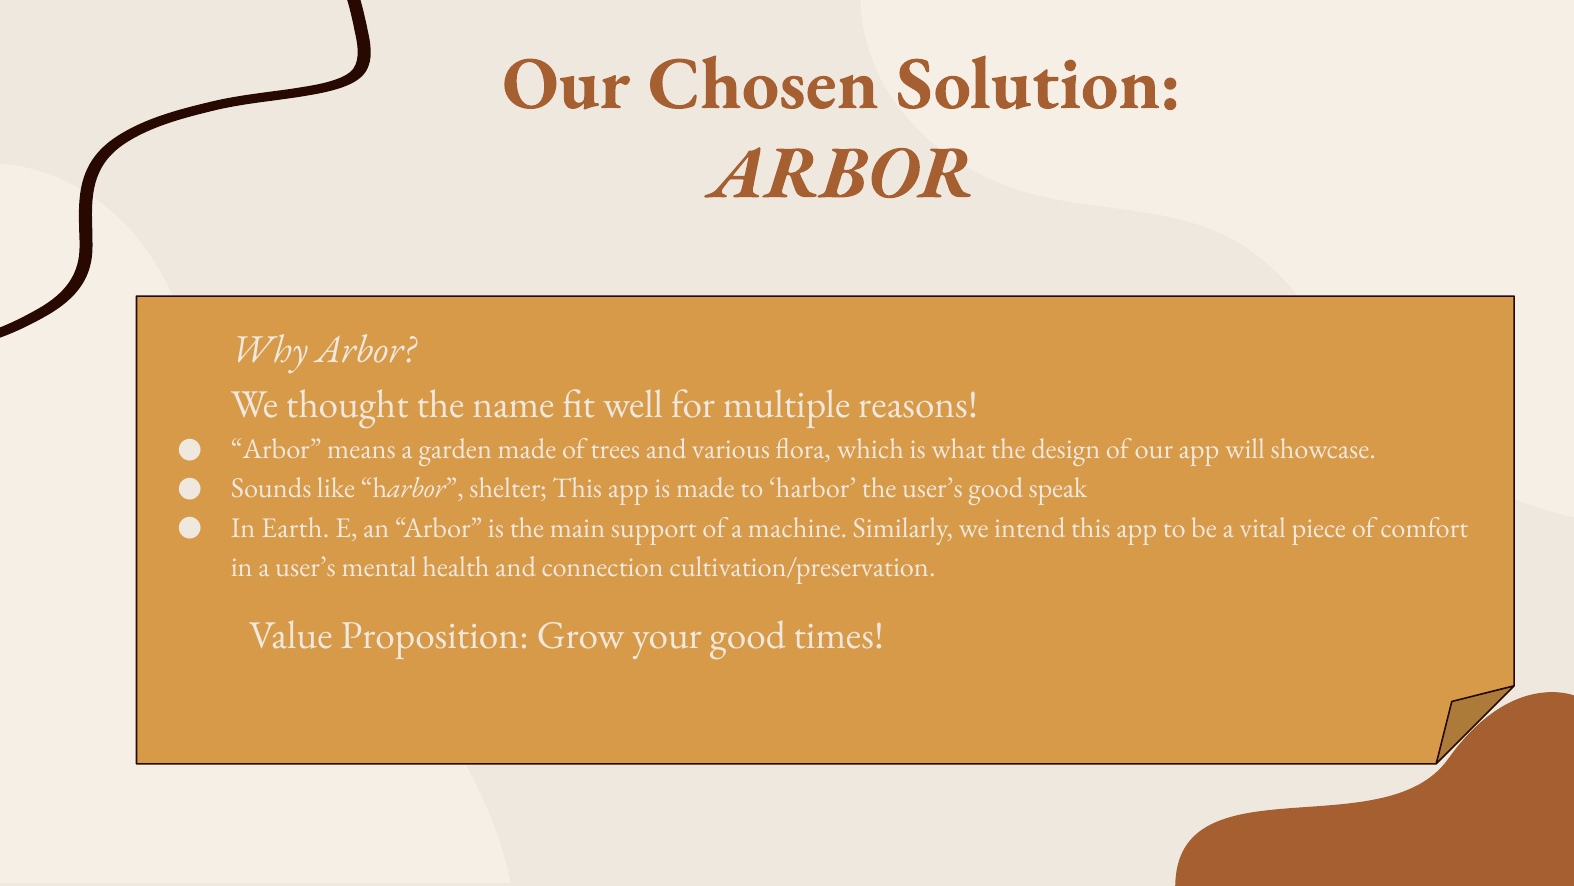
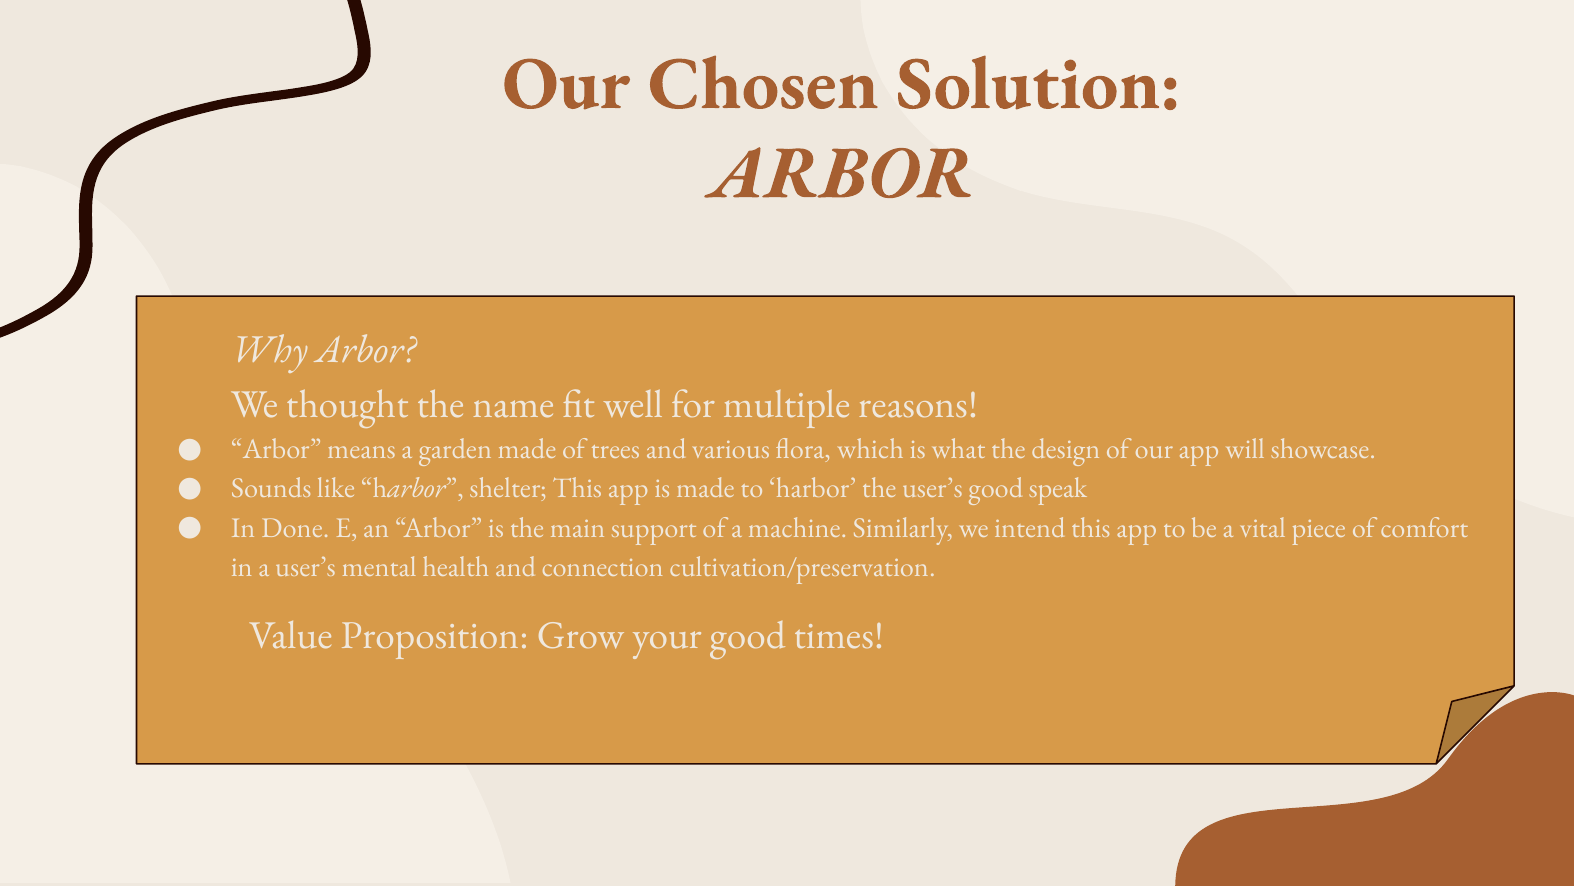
Earth: Earth -> Done (295, 527)
